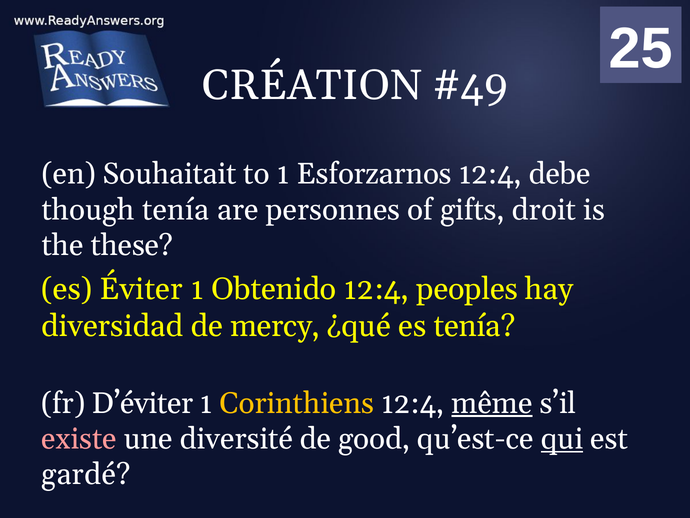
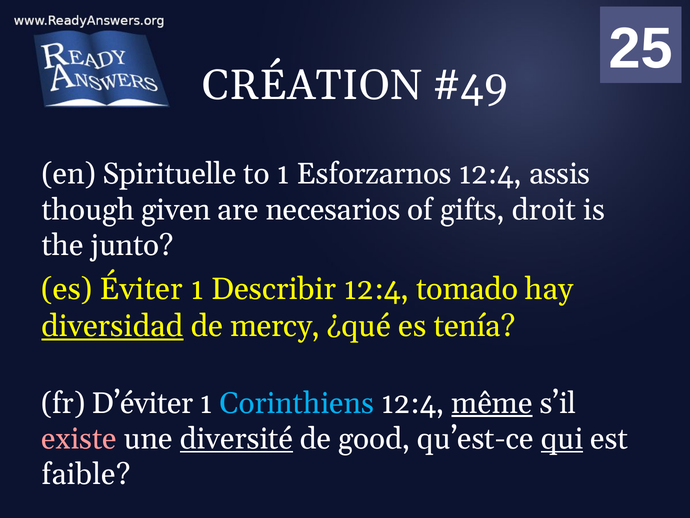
Souhaitait: Souhaitait -> Spirituelle (170, 174)
debe: debe -> assis (560, 174)
though tenía: tenía -> given (176, 210)
personnes: personnes -> necesarios (333, 210)
these: these -> junto (132, 245)
Obtenido: Obtenido -> Describir (274, 289)
peoples: peoples -> tomado (467, 289)
diversidad underline: none -> present (112, 326)
Corinthiens colour: yellow -> light blue (297, 403)
diversité underline: none -> present (236, 438)
gardé: gardé -> faible (86, 474)
